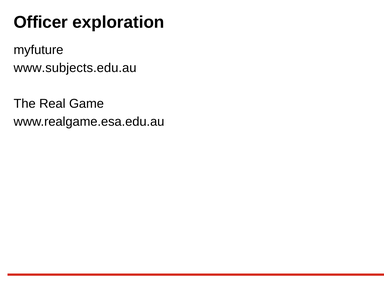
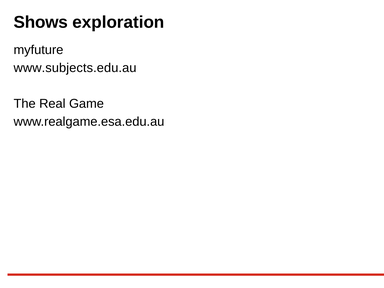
Officer: Officer -> Shows (41, 22)
